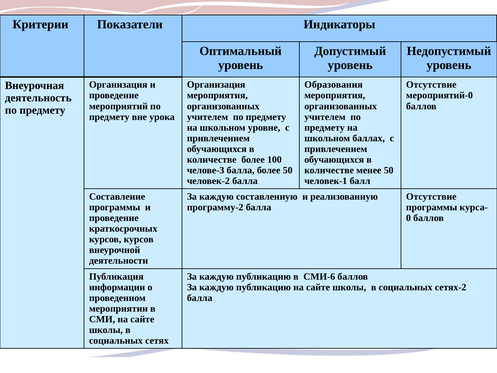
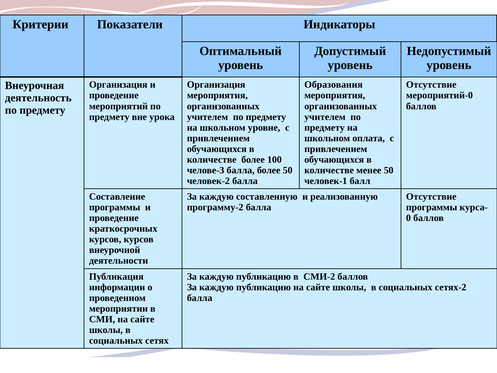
баллах: баллах -> оплата (369, 138)
СМИ-6: СМИ-6 -> СМИ-2 (319, 276)
